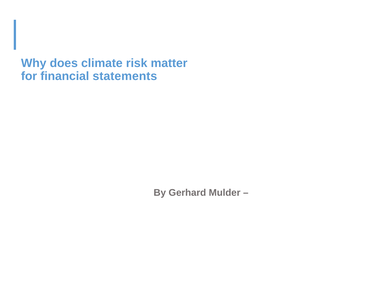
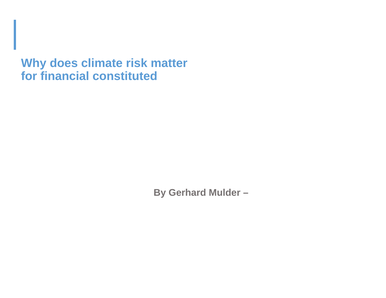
statements: statements -> constituted (125, 76)
